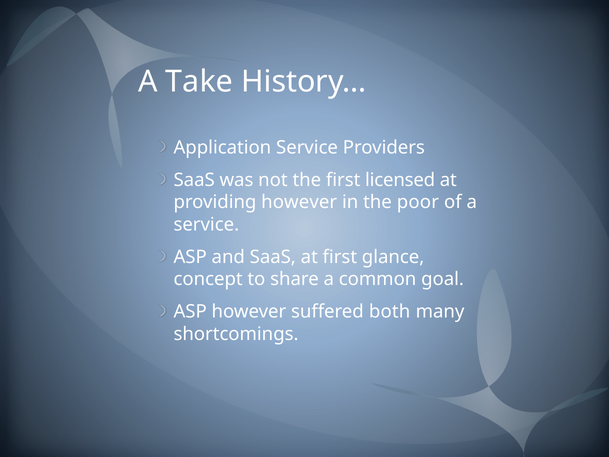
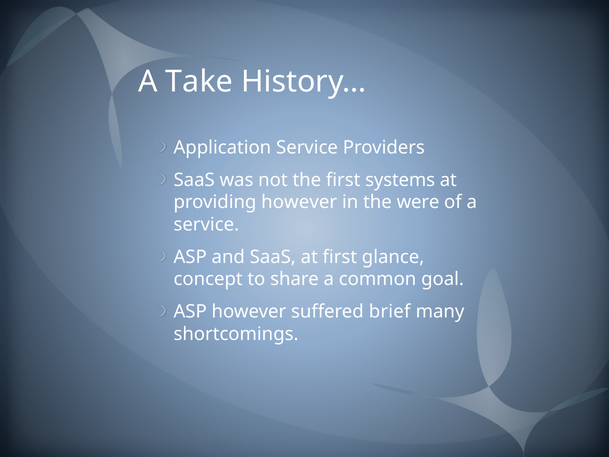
licensed: licensed -> systems (400, 180)
poor: poor -> were (418, 202)
both: both -> brief (390, 312)
